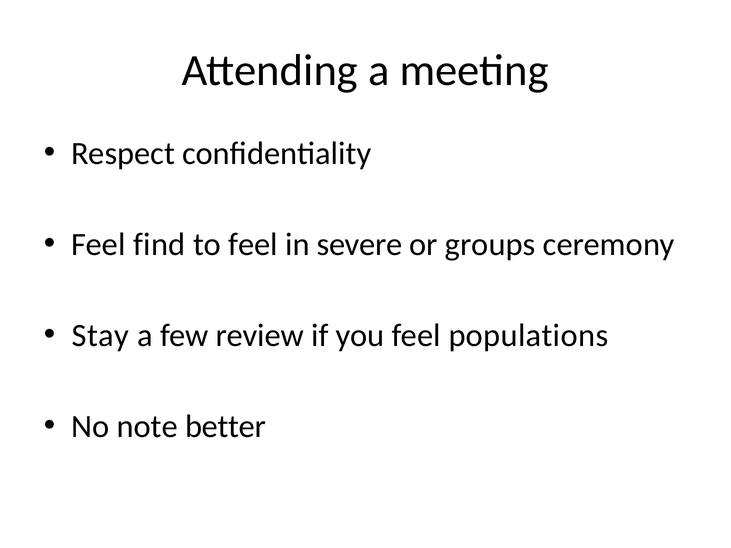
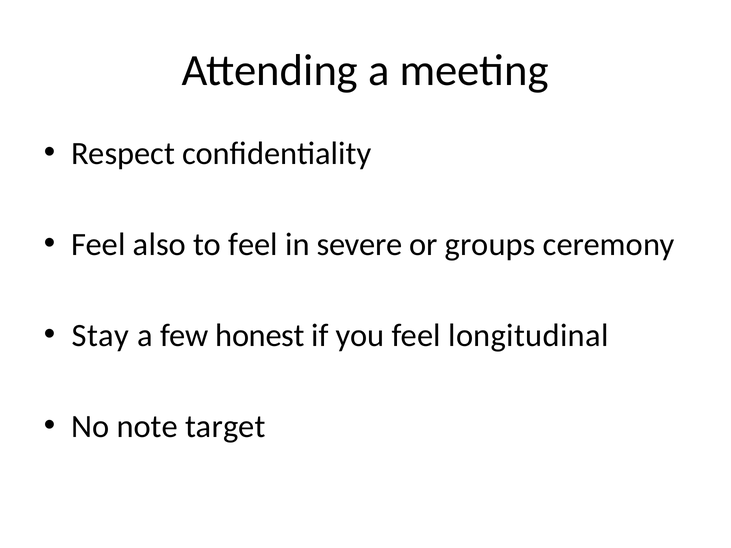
find: find -> also (159, 244)
review: review -> honest (260, 335)
populations: populations -> longitudinal (528, 335)
better: better -> target (225, 427)
